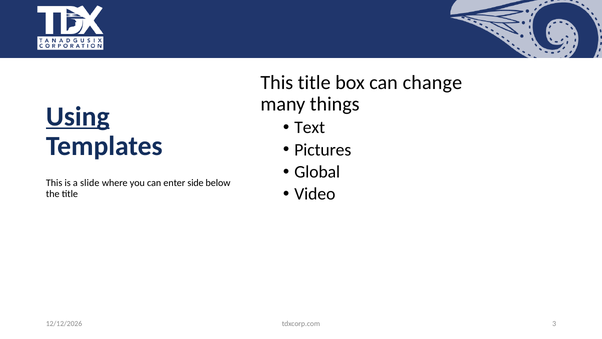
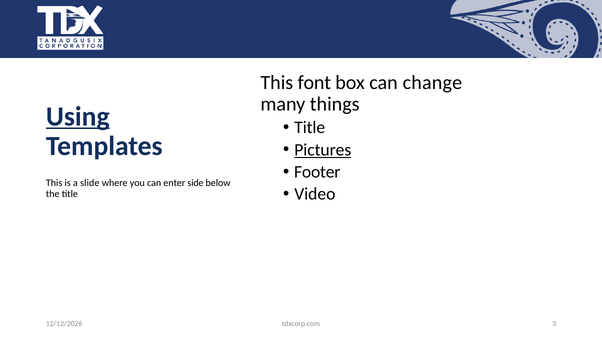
This title: title -> font (314, 82)
Text: Text -> Title (310, 128)
Pictures underline: none -> present (323, 150)
Global: Global -> Footer (317, 172)
